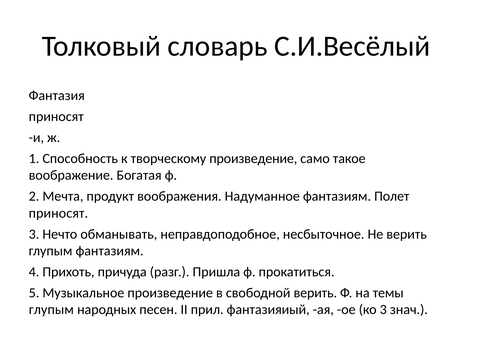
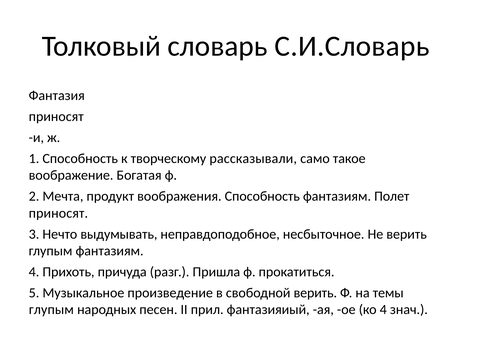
С.И.Весёлый: С.И.Весёлый -> С.И.Словарь (352, 46)
творческому произведение: произведение -> рассказывали (253, 159)
воображения Надуманное: Надуманное -> Способность (262, 196)
обманывать: обманывать -> выдумывать (119, 234)
ко 3: 3 -> 4 (383, 310)
